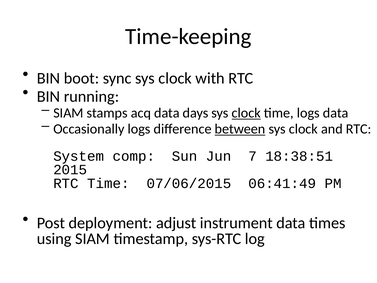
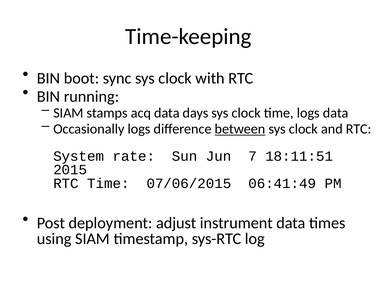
clock underline: present -> none (246, 113)
comp: comp -> rate (134, 156)
18:38:51: 18:38:51 -> 18:11:51 (299, 156)
